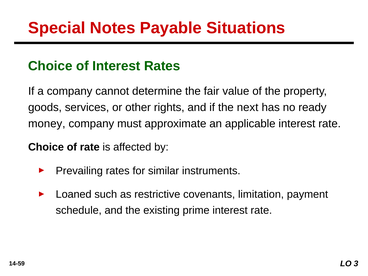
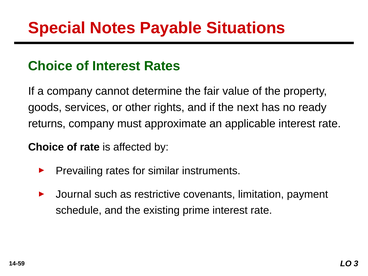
money: money -> returns (47, 124)
Loaned: Loaned -> Journal (74, 194)
